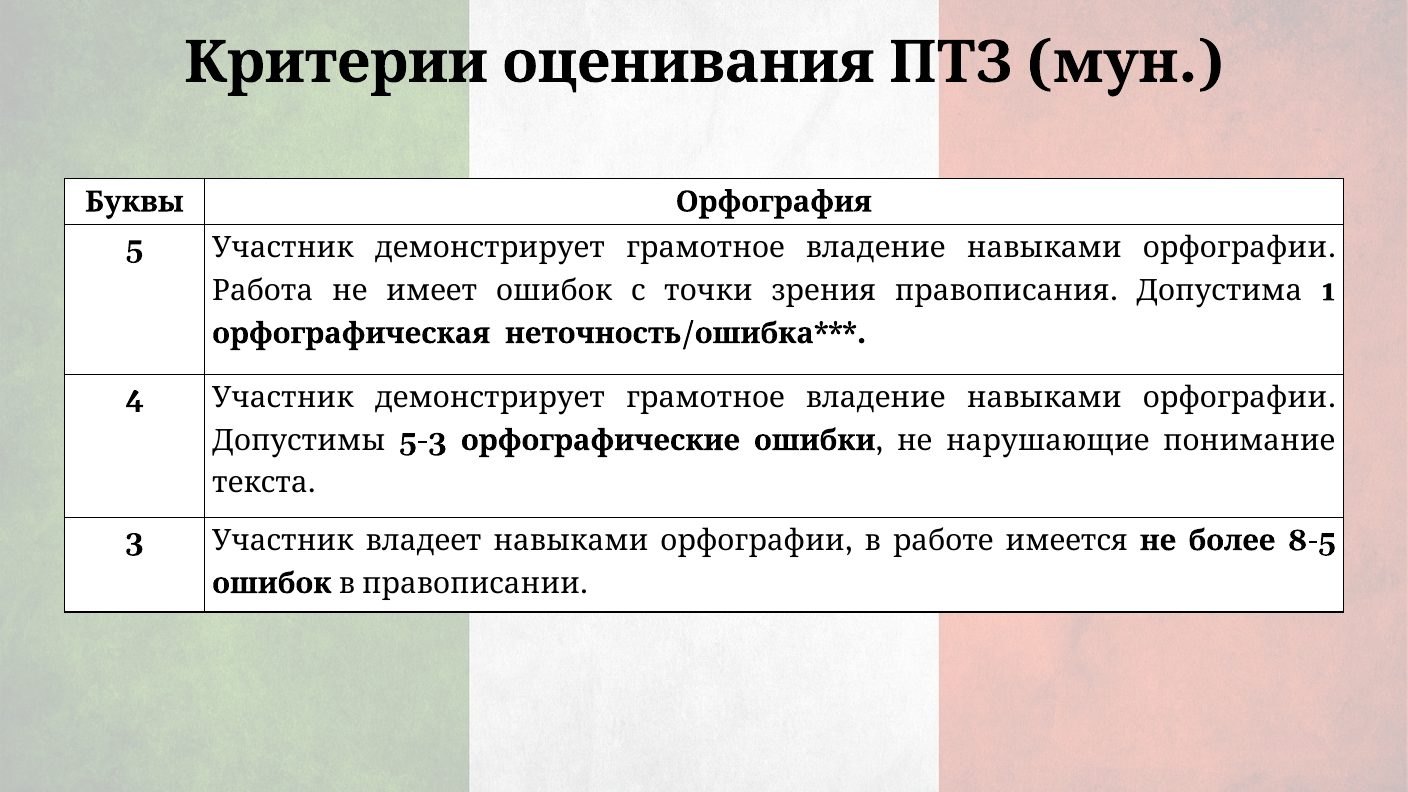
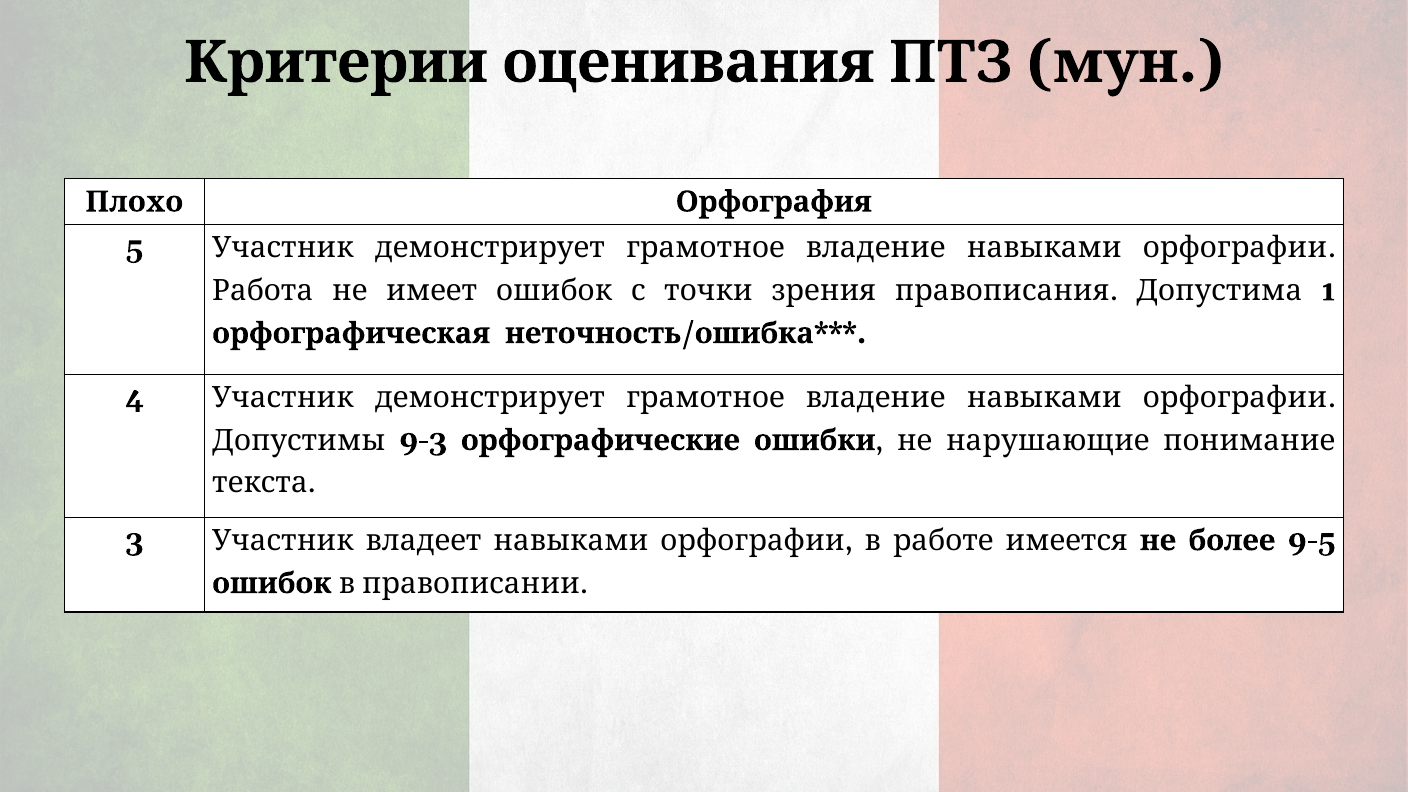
Буквы: Буквы -> Плохо (134, 202)
5-3: 5-3 -> 9-3 (423, 440)
8-5: 8-5 -> 9-5 (1312, 541)
